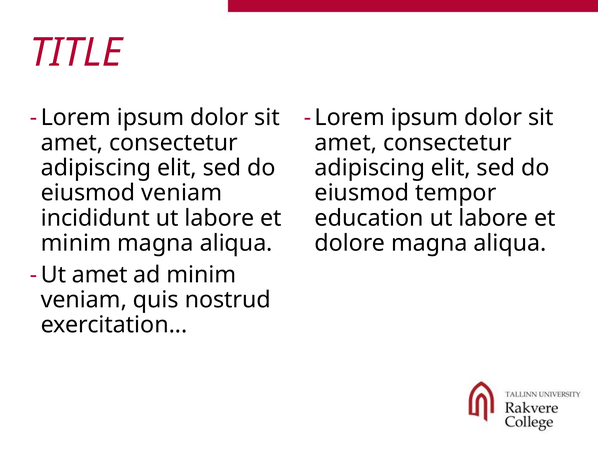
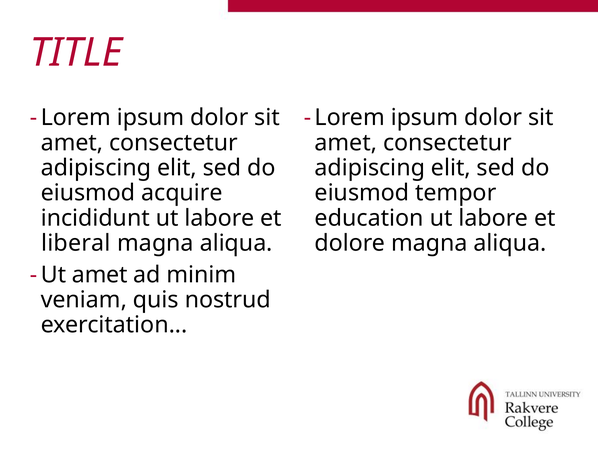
eiusmod veniam: veniam -> acquire (182, 193)
minim: minim -> liberal (76, 243)
